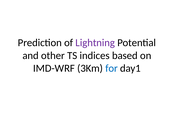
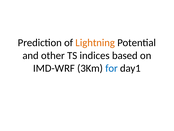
Lightning colour: purple -> orange (95, 43)
